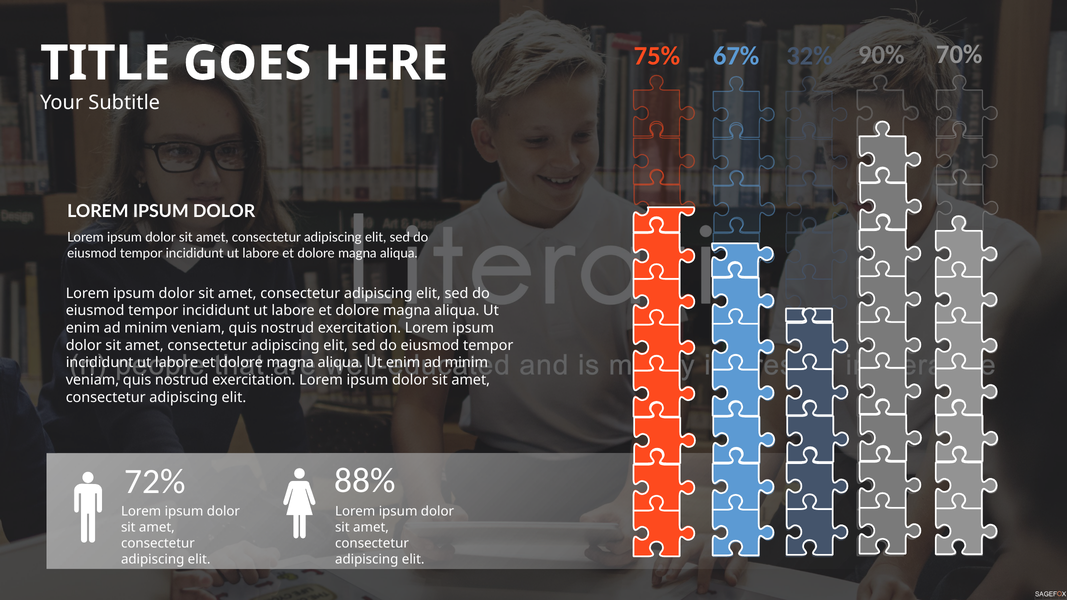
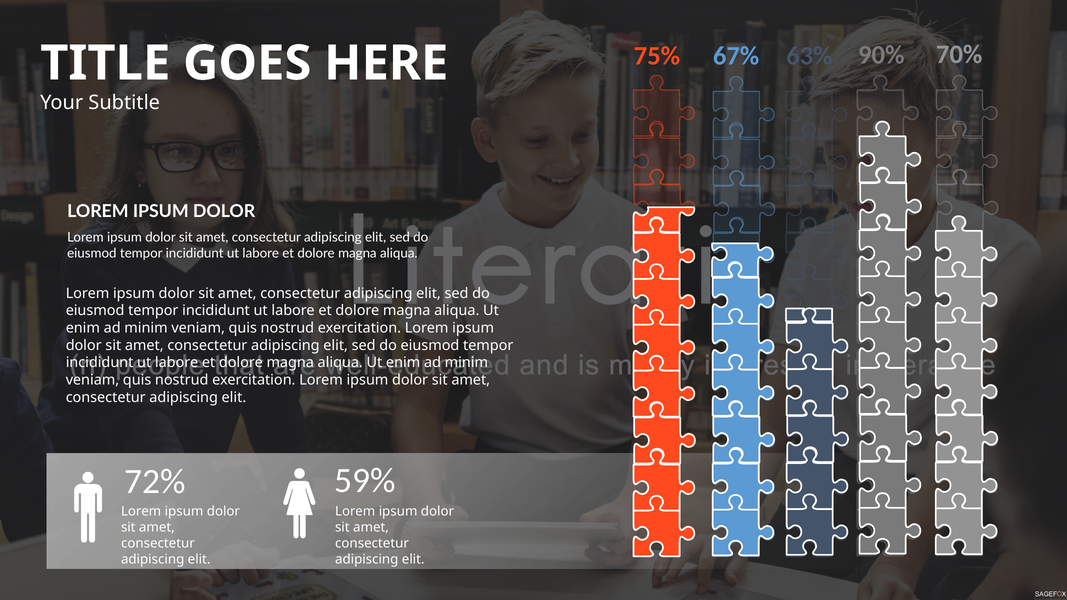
32%: 32% -> 63% (809, 56)
88%: 88% -> 59% (365, 481)
